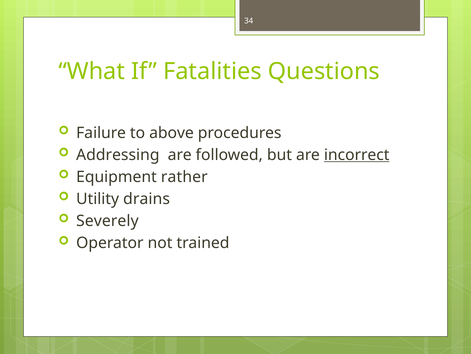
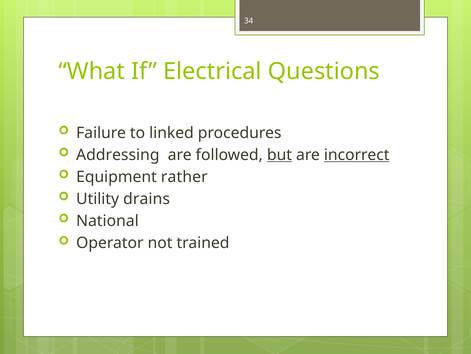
Fatalities: Fatalities -> Electrical (212, 71)
above: above -> linked (171, 133)
but underline: none -> present (279, 155)
Severely: Severely -> National (107, 220)
